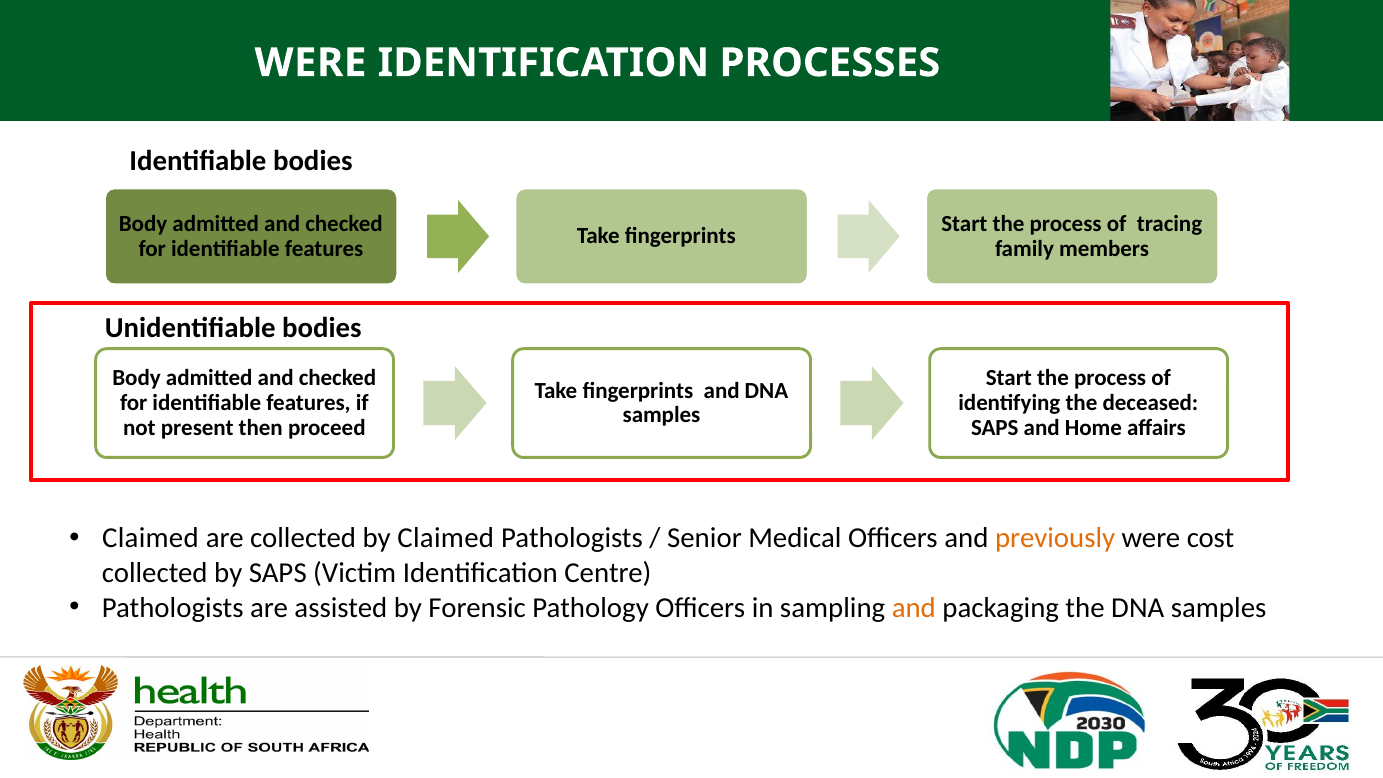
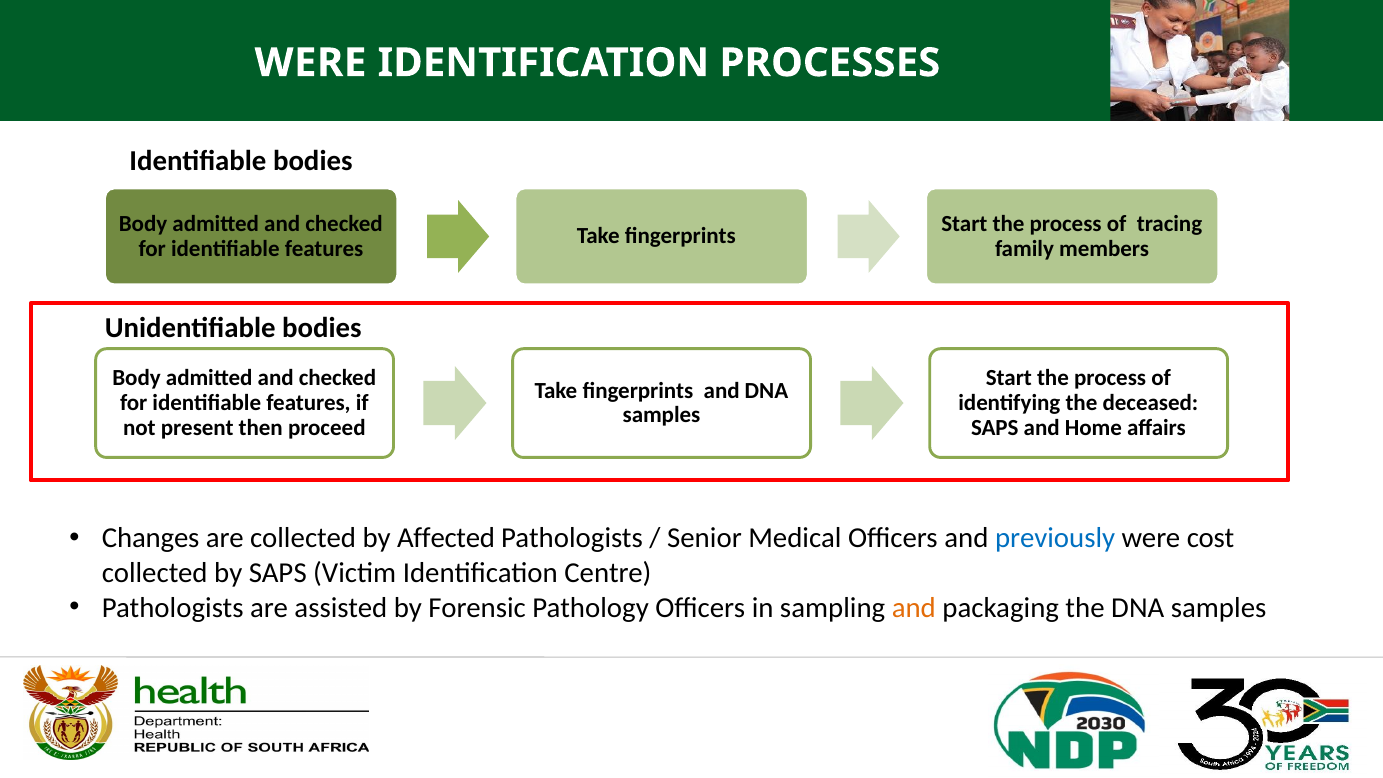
Claimed: Claimed -> Changes (151, 538)
by Claimed: Claimed -> Affected (446, 538)
previously colour: orange -> blue (1055, 538)
